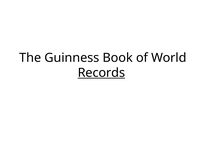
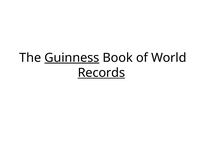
Guinness underline: none -> present (72, 58)
